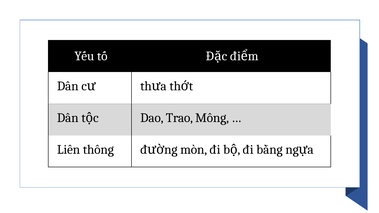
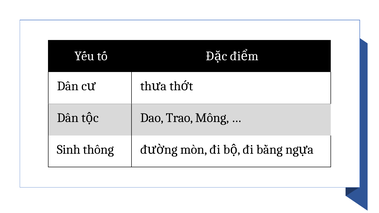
Liên: Liên -> Sinh (69, 150)
